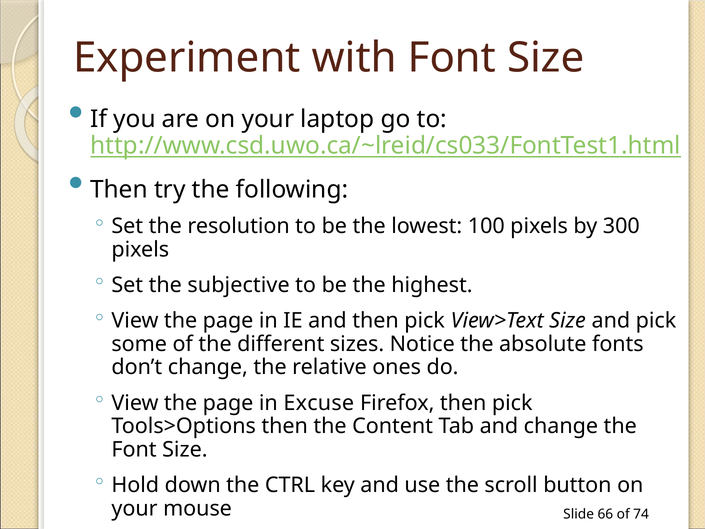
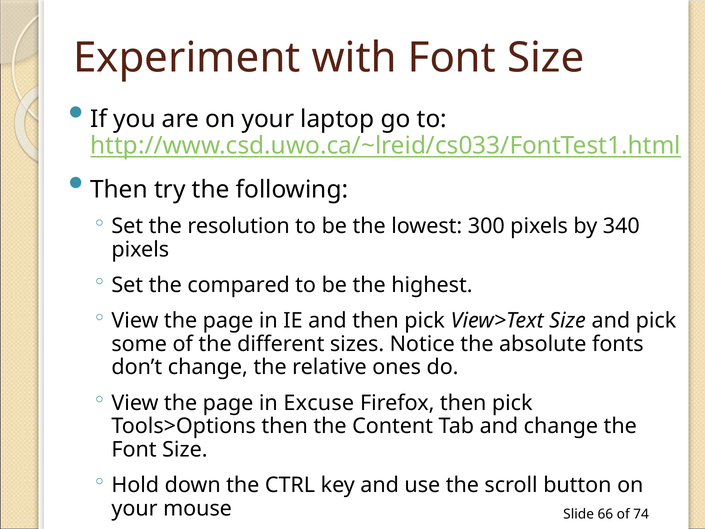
100: 100 -> 300 (486, 226)
300: 300 -> 340 (621, 226)
subjective: subjective -> compared (239, 285)
